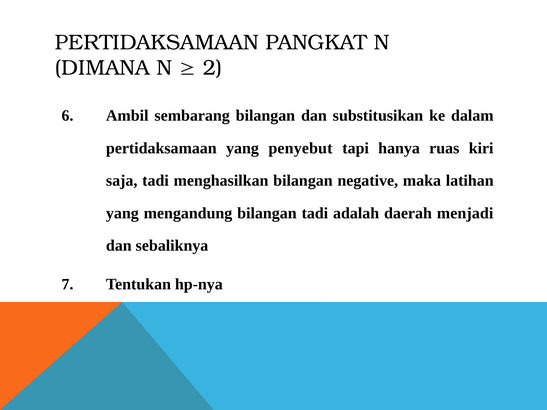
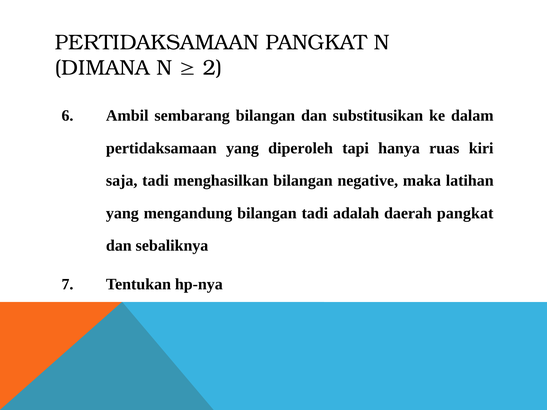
penyebut: penyebut -> diperoleh (301, 148)
daerah menjadi: menjadi -> pangkat (465, 213)
